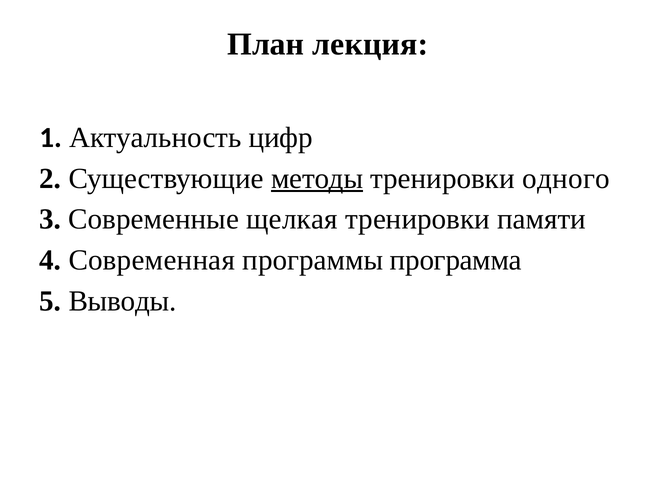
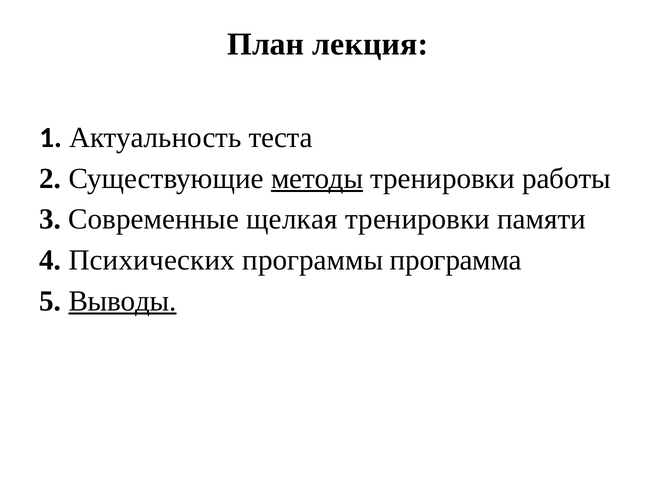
цифр: цифр -> теста (281, 138)
одного: одного -> работы (566, 178)
Современная: Современная -> Психических (152, 260)
Выводы underline: none -> present (123, 301)
